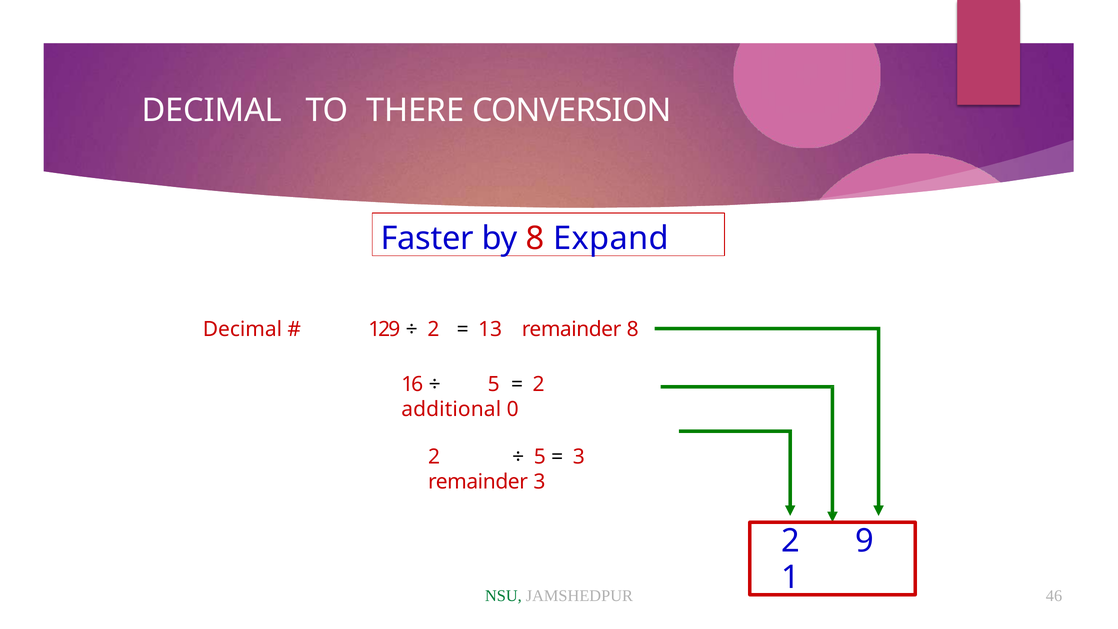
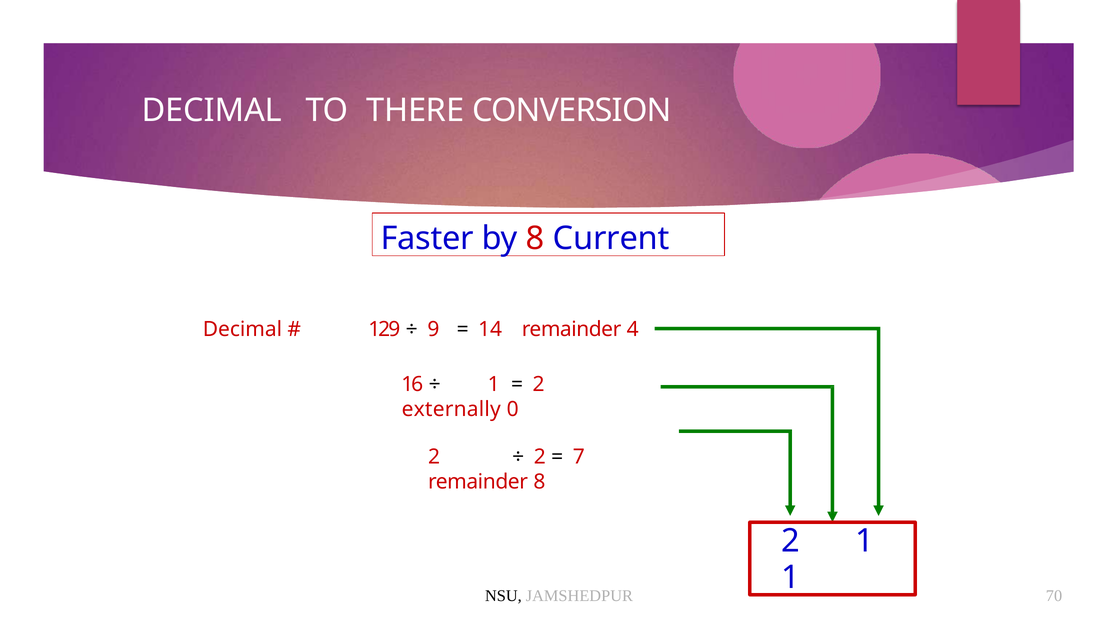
Expand: Expand -> Current (611, 238)
2: 2 -> 9 (433, 329)
13: 13 -> 14 (490, 329)
remainder 8: 8 -> 4 (633, 329)
5: 5 -> 1 (494, 384)
additional: additional -> externally (451, 409)
5: 5 -> 2 (540, 457)
3: 3 -> 7 (579, 457)
remainder 3: 3 -> 8 (539, 482)
2 9: 9 -> 1 (865, 541)
NSU colour: green -> black (503, 596)
46: 46 -> 70 (1054, 596)
